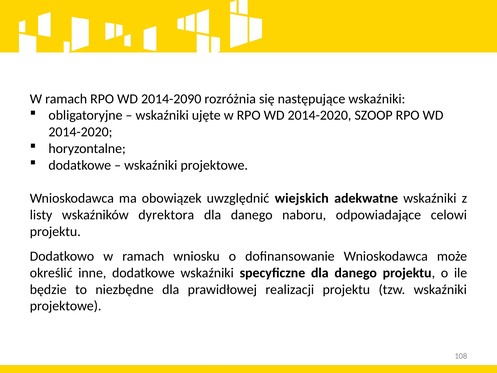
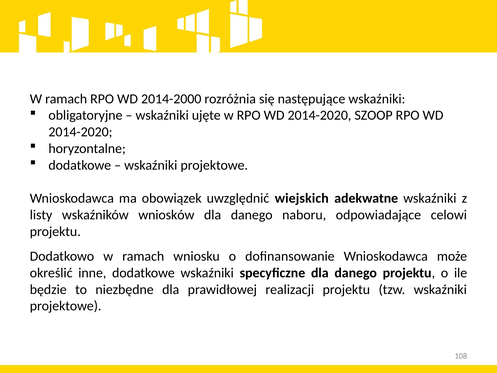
2014-2090: 2014-2090 -> 2014-2000 (171, 99)
dyrektora: dyrektora -> wniosków (166, 215)
